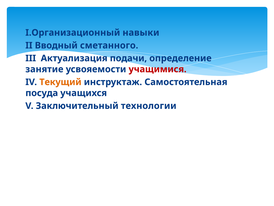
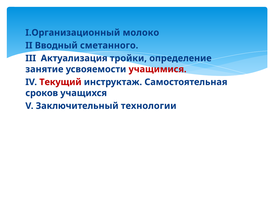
навыки: навыки -> молоко (141, 33)
подачи: подачи -> тройки (128, 58)
Текущий colour: orange -> red (60, 82)
посуда: посуда -> сроков (42, 93)
